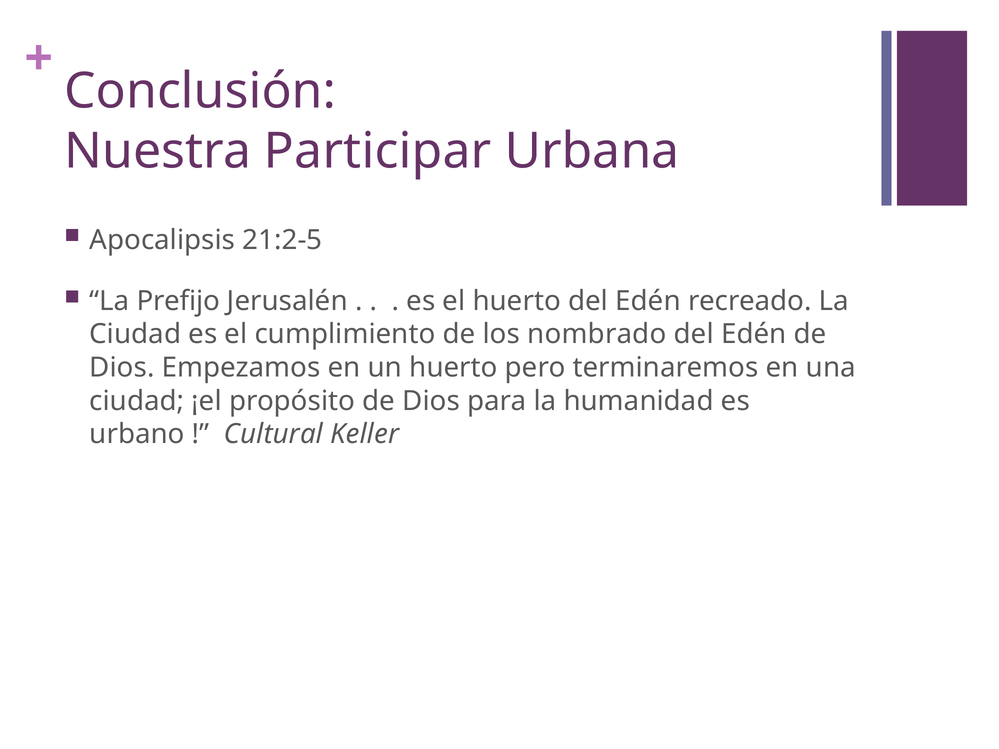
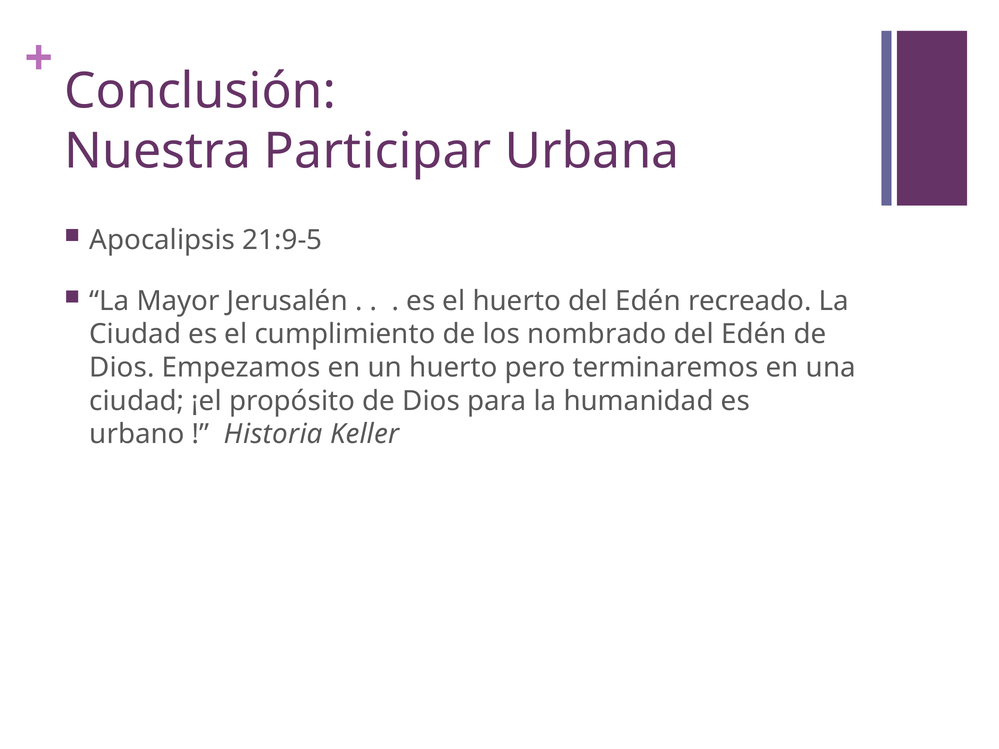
21:2-5: 21:2-5 -> 21:9-5 (282, 240)
Prefijo: Prefijo -> Mayor (178, 301)
Cultural: Cultural -> Historia (273, 434)
